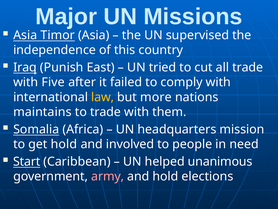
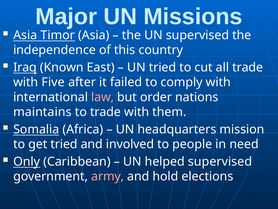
Punish: Punish -> Known (62, 67)
law colour: yellow -> pink (103, 97)
more: more -> order (156, 97)
get hold: hold -> tried (64, 144)
Start: Start -> Only (27, 161)
helped unanimous: unanimous -> supervised (220, 161)
